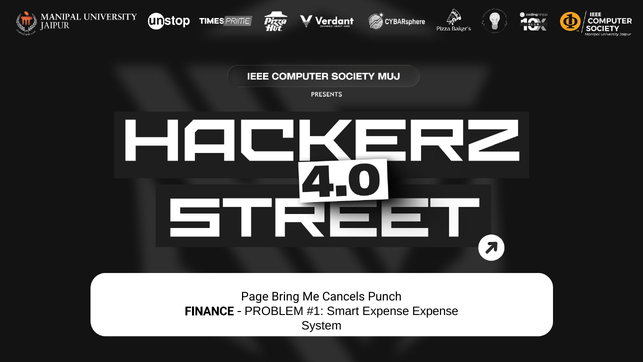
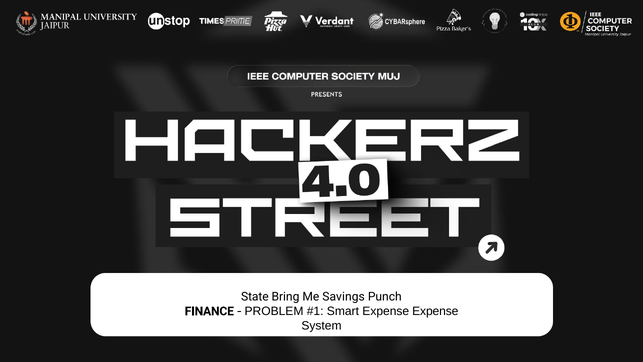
Page: Page -> State (255, 297)
Cancels: Cancels -> Savings (344, 297)
